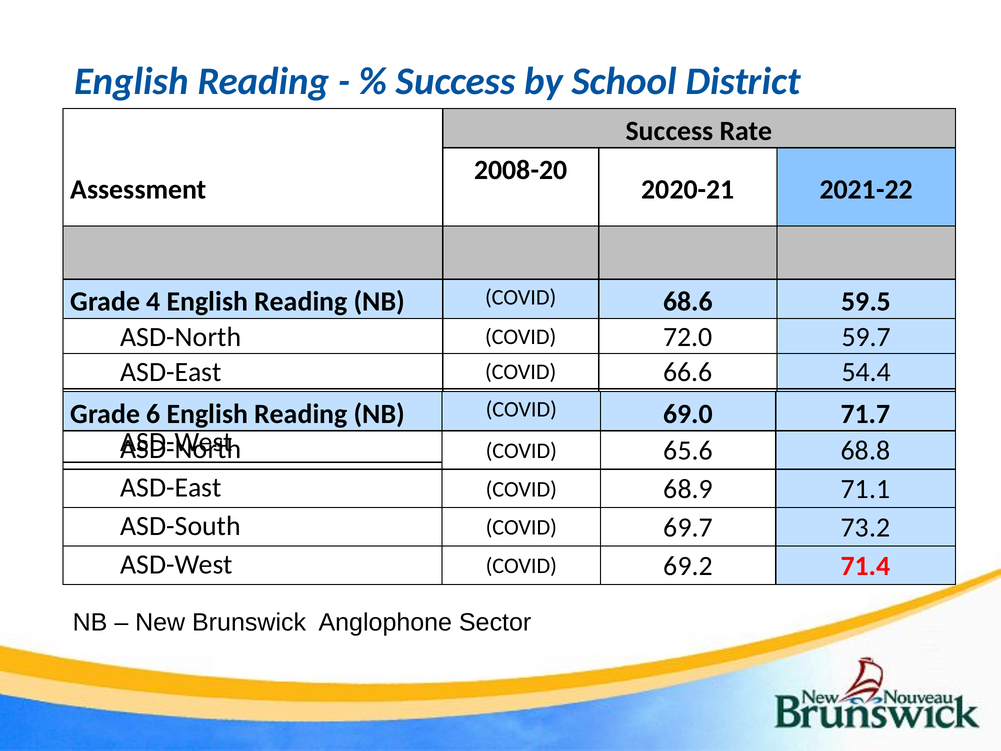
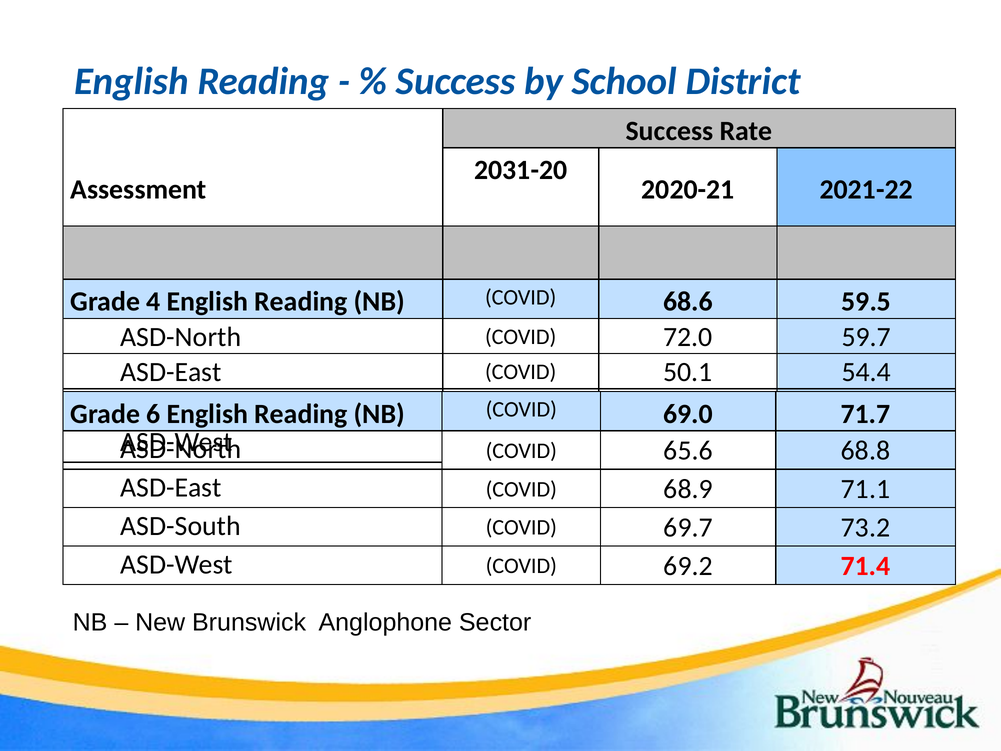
2008-20: 2008-20 -> 2031-20 (521, 170)
66.6: 66.6 -> 50.1 (688, 372)
